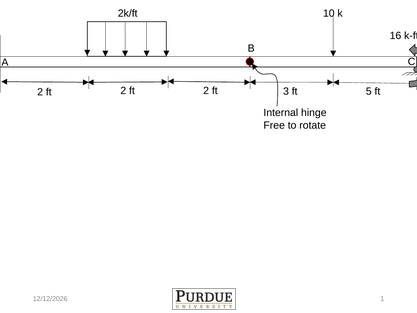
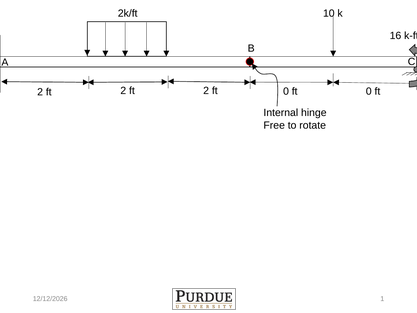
2 ft 3: 3 -> 0 (286, 91)
5: 5 -> 0 (369, 91)
